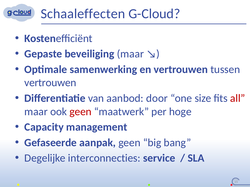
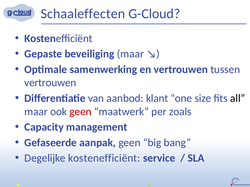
door: door -> klant (157, 99)
all colour: red -> black (238, 99)
hoge: hoge -> zoals (180, 112)
Degelijke interconnecties: interconnecties -> kostenefficiënt (104, 159)
